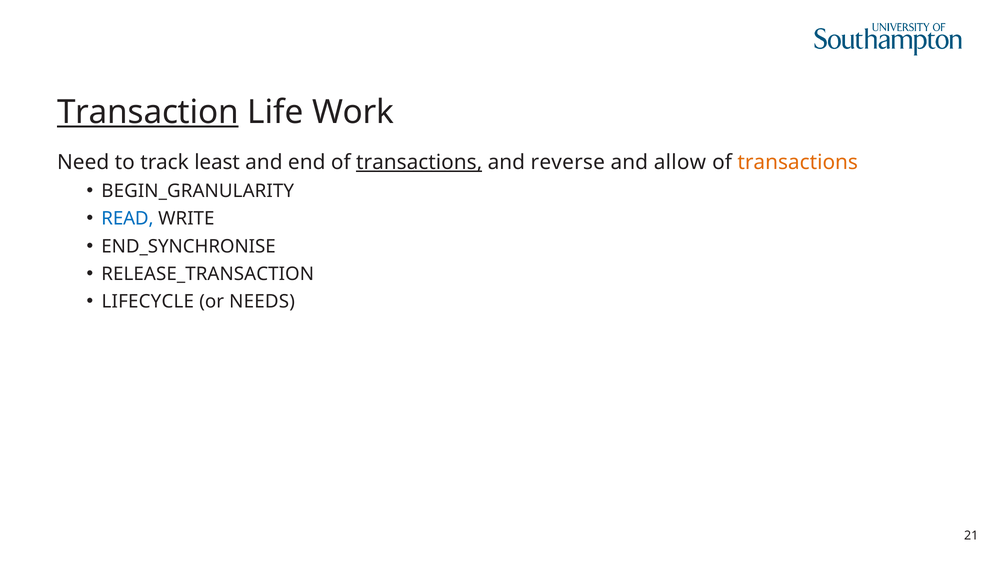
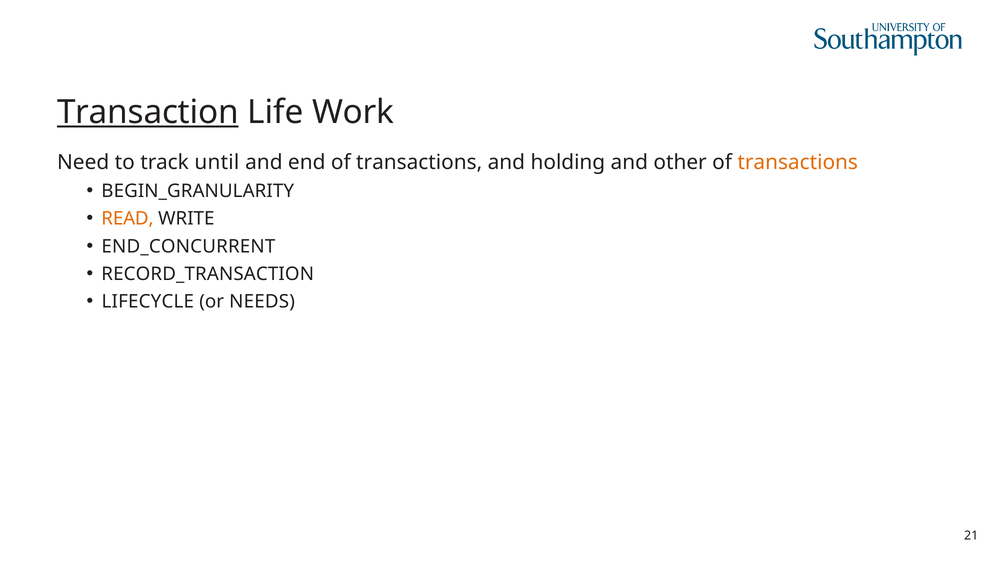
least: least -> until (217, 162)
transactions underline: present -> none (419, 162)
reverse: reverse -> holding (568, 162)
allow: allow -> other (680, 162)
READ colour: blue -> orange (127, 219)
END_SYNCHRONISE: END_SYNCHRONISE -> END_CONCURRENT (188, 247)
RELEASE_TRANSACTION: RELEASE_TRANSACTION -> RECORD_TRANSACTION (208, 274)
